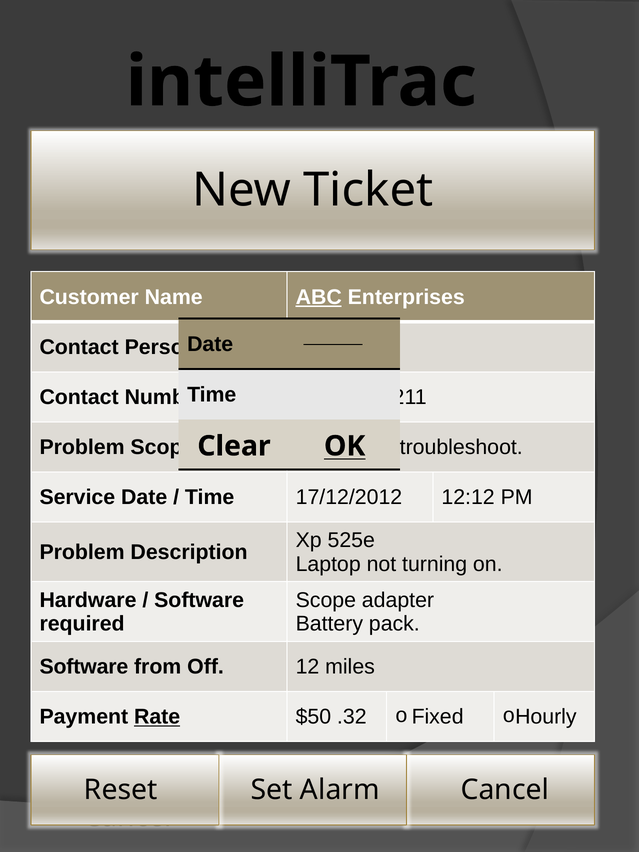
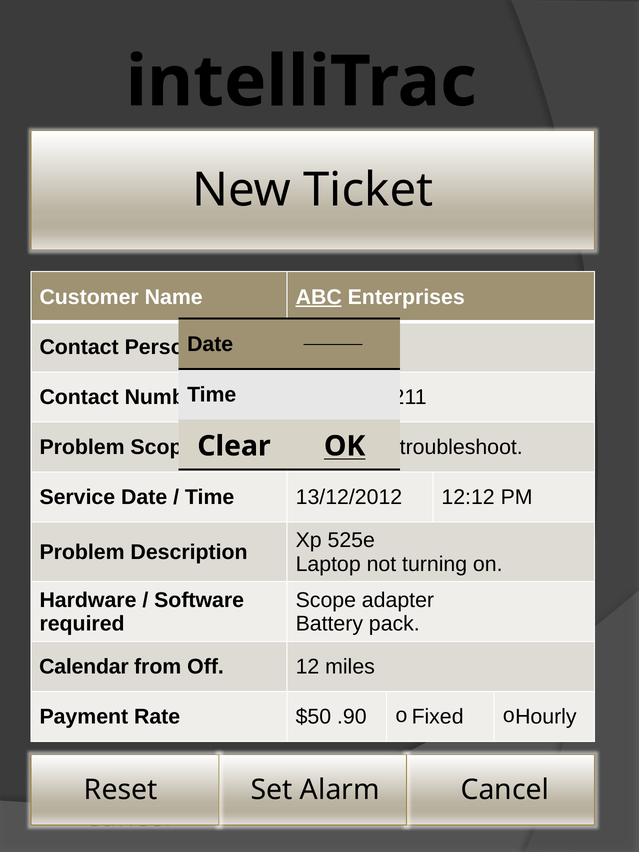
17/12/2012: 17/12/2012 -> 13/12/2012 (349, 497)
Software: Software -> Calendar (84, 667)
Rate underline: present -> none (157, 717)
.32: .32 -> .90 (352, 717)
